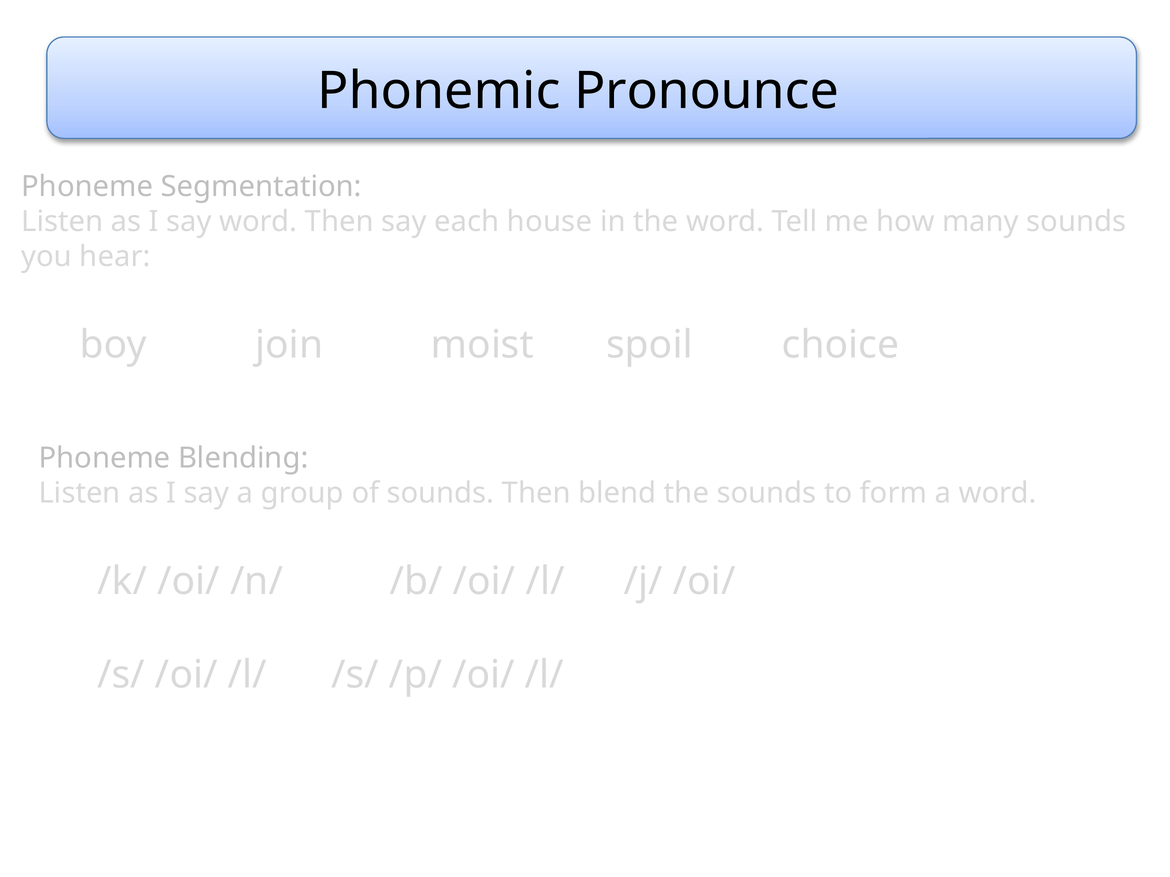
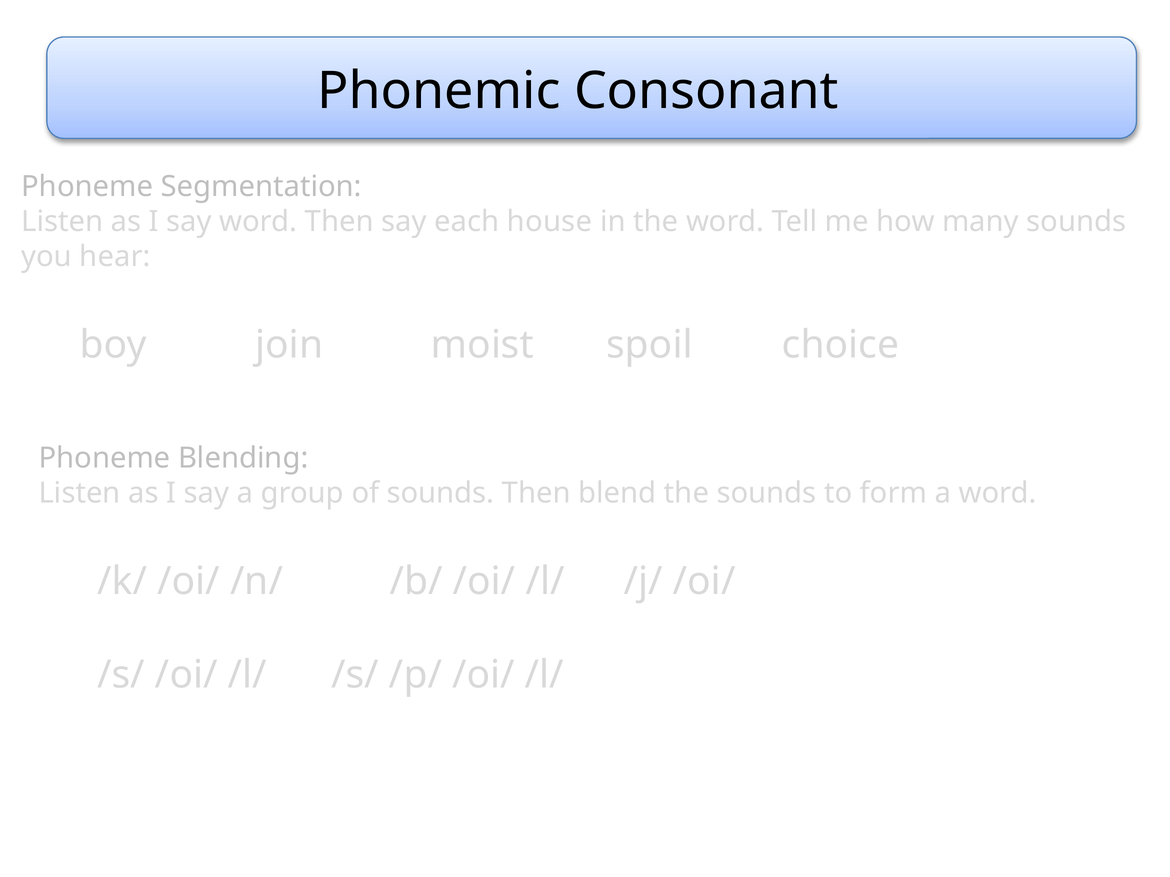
Pronounce: Pronounce -> Consonant (706, 91)
